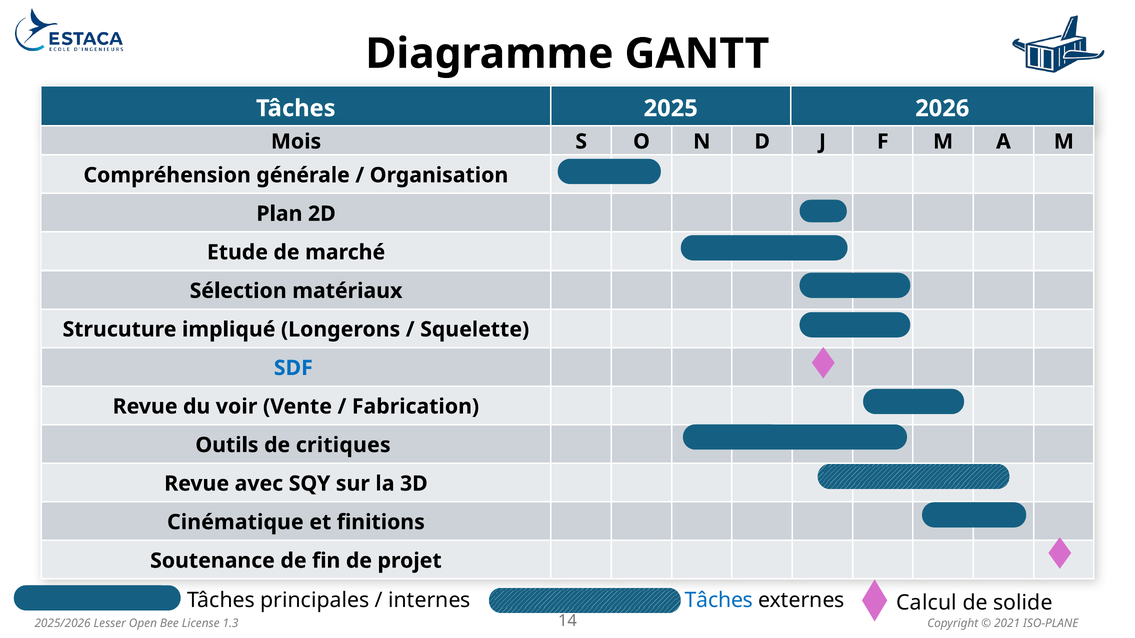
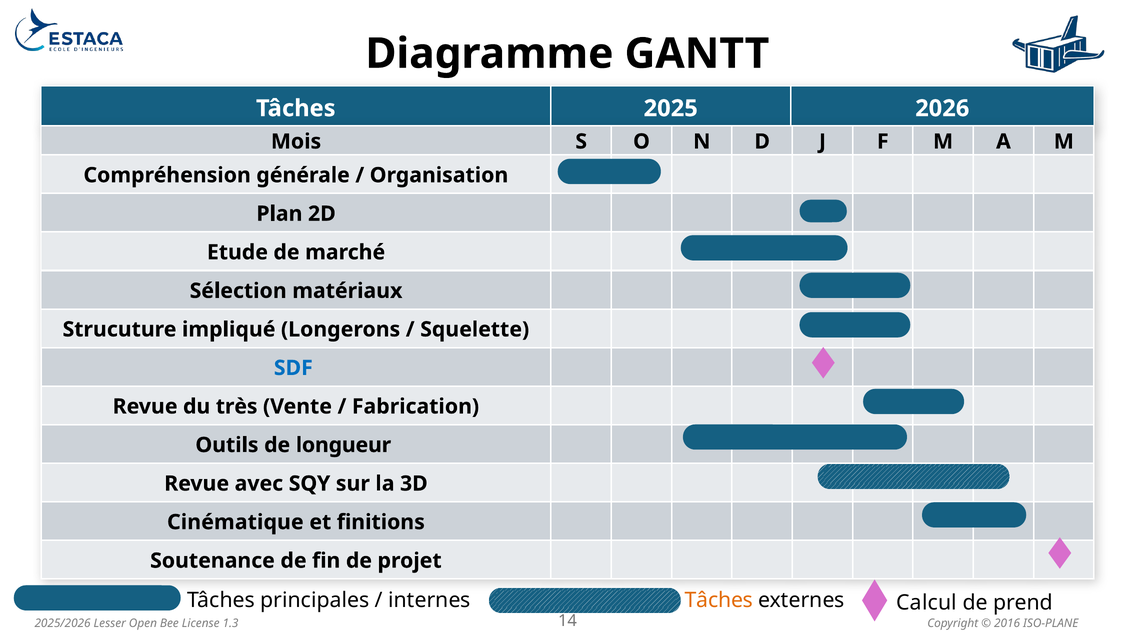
voir: voir -> très (237, 407)
critiques: critiques -> longueur (343, 445)
Tâches colour: blue -> orange (719, 601)
solide: solide -> prend (1023, 603)
2021: 2021 -> 2016 (1007, 624)
